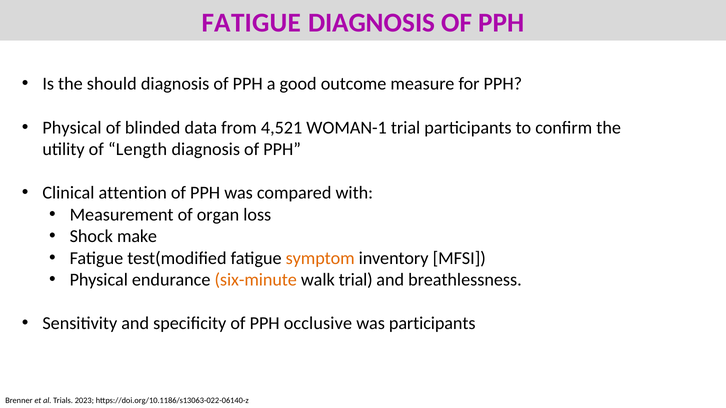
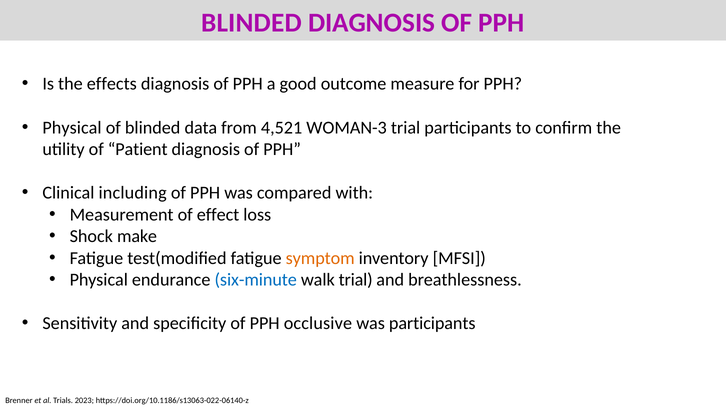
FATIGUE: FATIGUE -> BLINDED (251, 23)
should: should -> effects (112, 84)
WOMAN-1: WOMAN-1 -> WOMAN-3 (347, 128)
Length: Length -> Patient (138, 149)
attention: attention -> including (133, 193)
organ: organ -> effect (218, 215)
six-minute colour: orange -> blue (256, 280)
